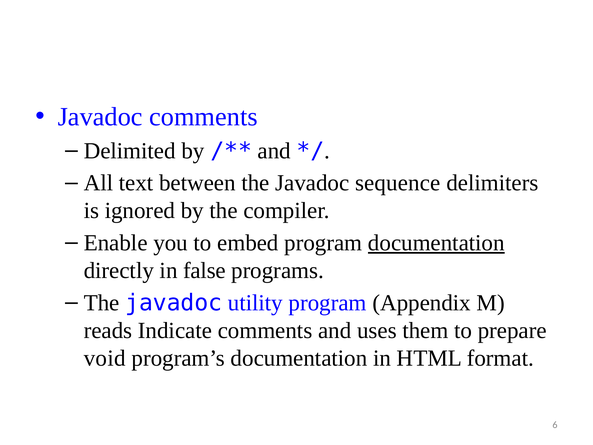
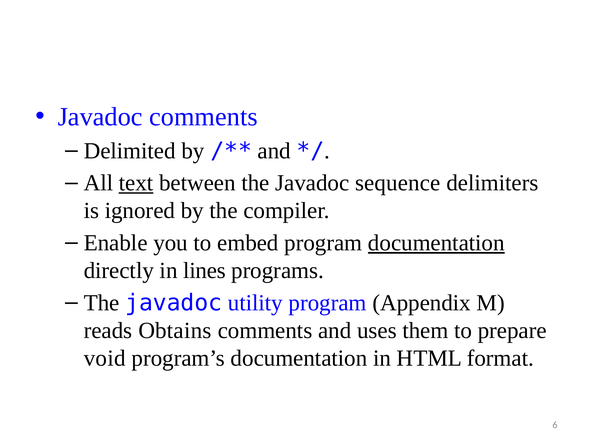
text underline: none -> present (136, 183)
false: false -> lines (204, 270)
Indicate: Indicate -> Obtains (175, 330)
